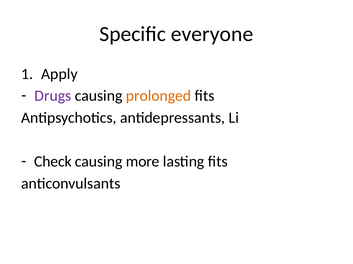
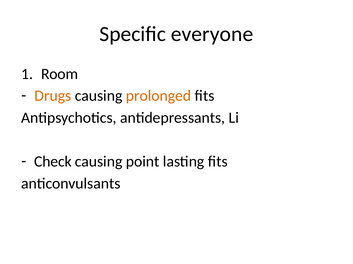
Apply: Apply -> Room (60, 74)
Drugs colour: purple -> orange (53, 96)
more: more -> point (143, 162)
